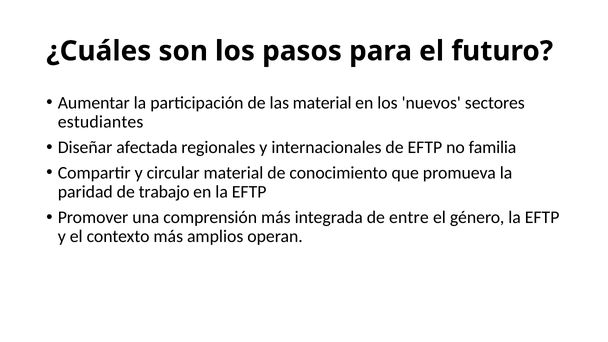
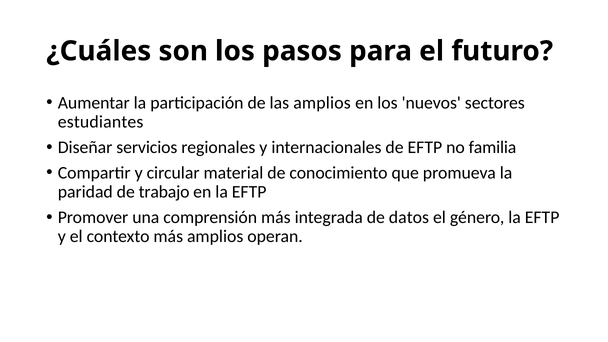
las material: material -> amplios (322, 103)
afectada: afectada -> servicios (147, 147)
entre: entre -> datos (409, 217)
